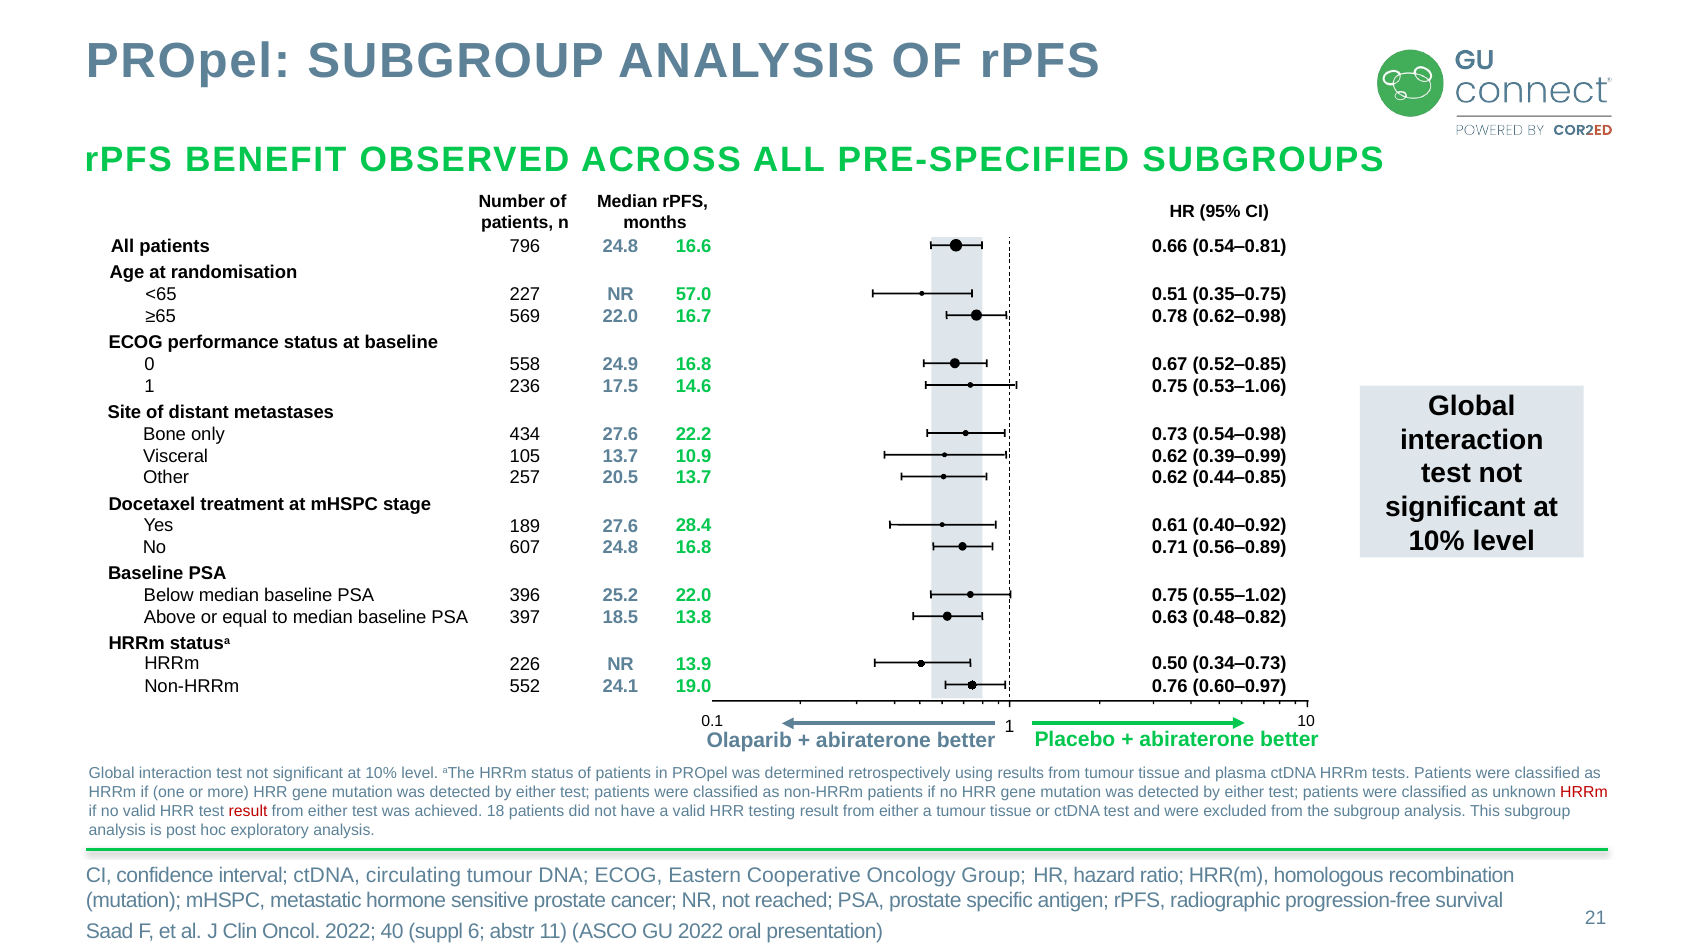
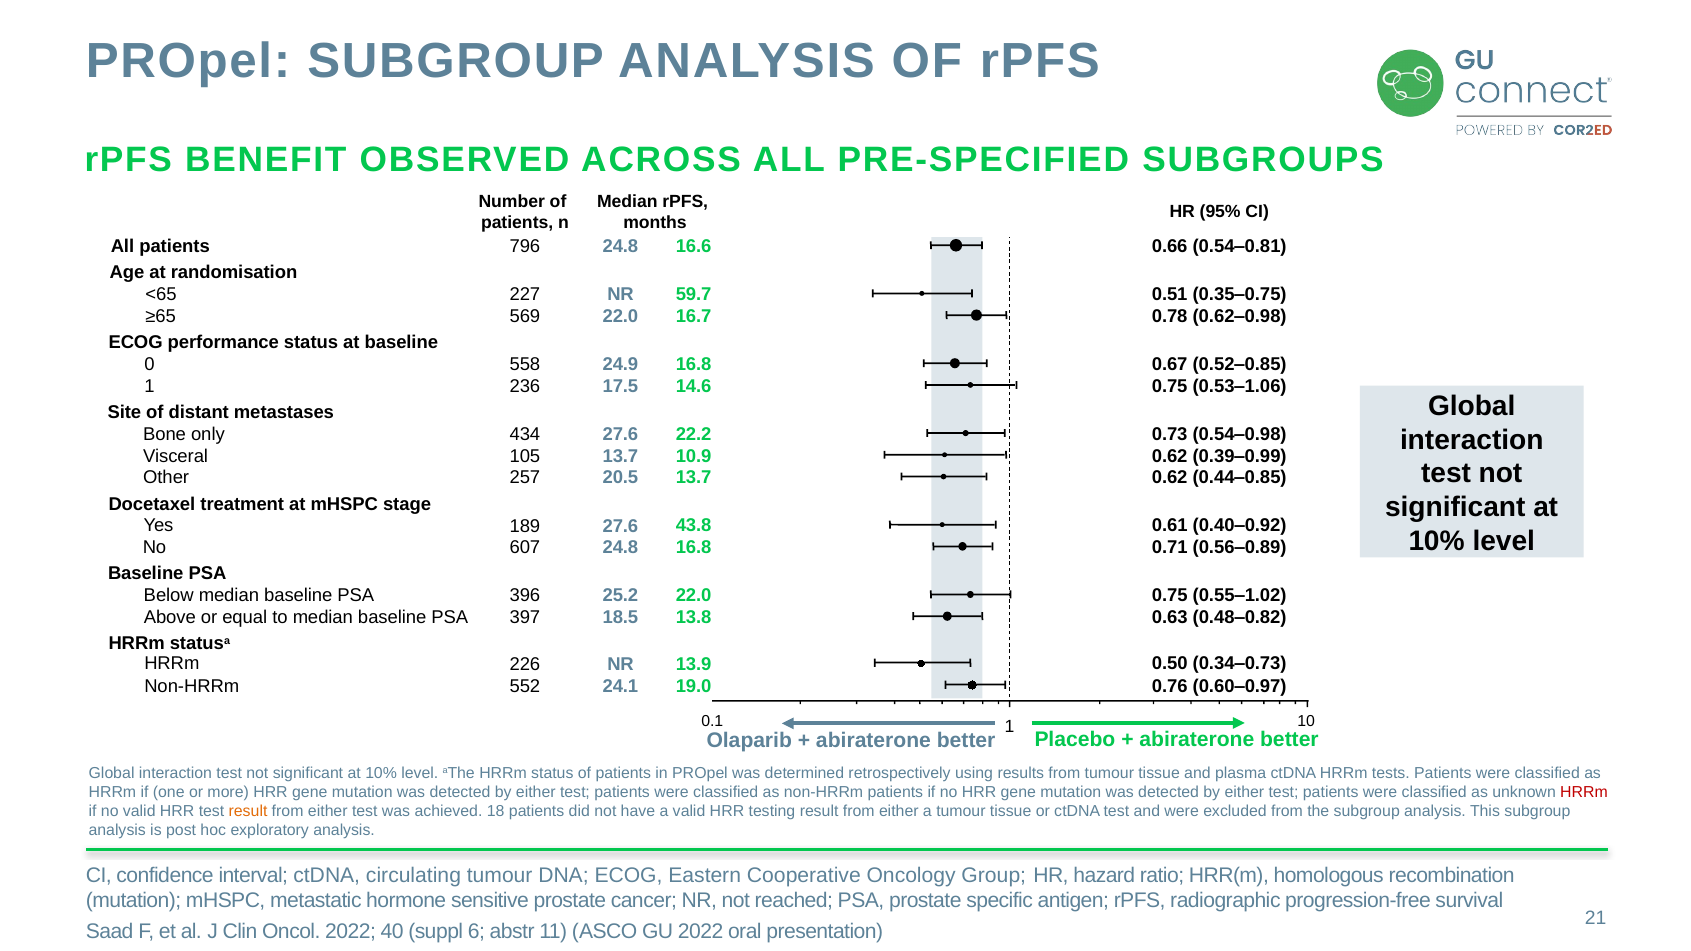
57.0: 57.0 -> 59.7 (694, 295)
28.4: 28.4 -> 43.8 (694, 526)
result colour: red -> orange (248, 812)
